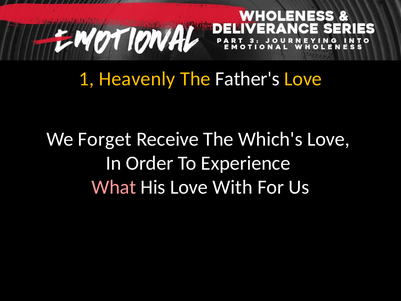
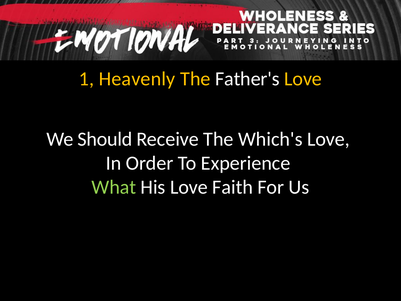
Forget: Forget -> Should (105, 139)
What colour: pink -> light green (114, 187)
With: With -> Faith (233, 187)
